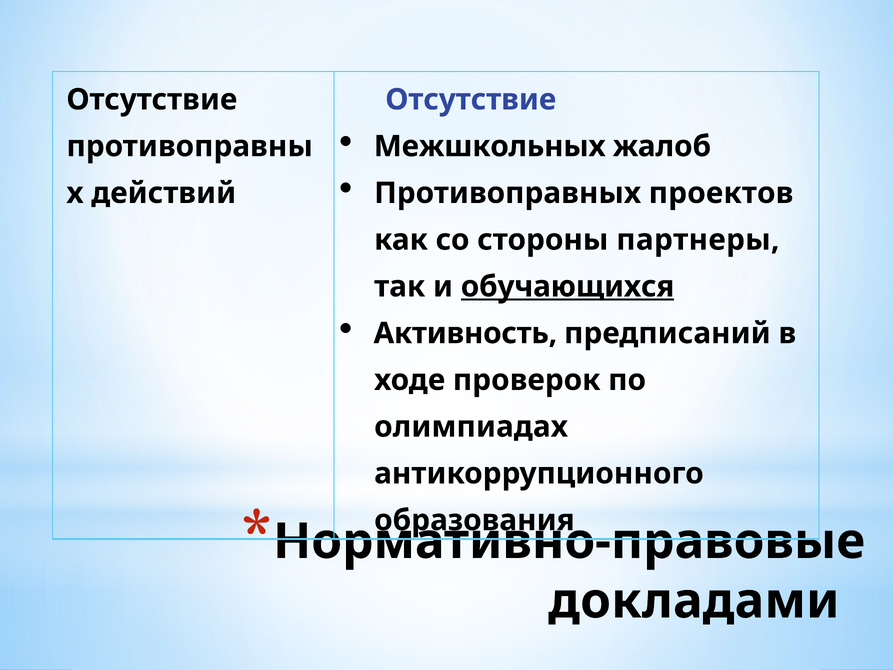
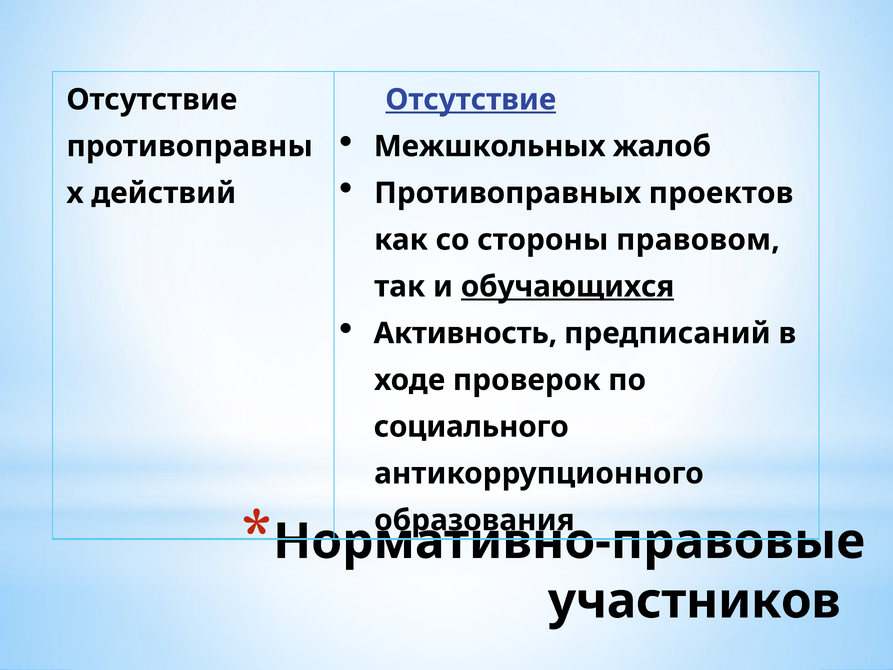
Отсутствие underline: none -> present (471, 100)
партнеры: партнеры -> правовом (698, 240)
олимпиадах: олимпиадах -> социального (471, 427)
докладами: докладами -> участников (694, 601)
